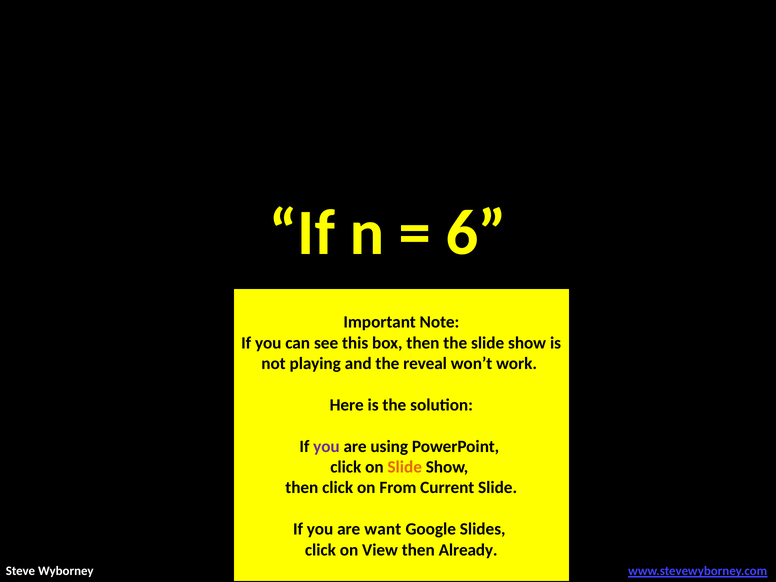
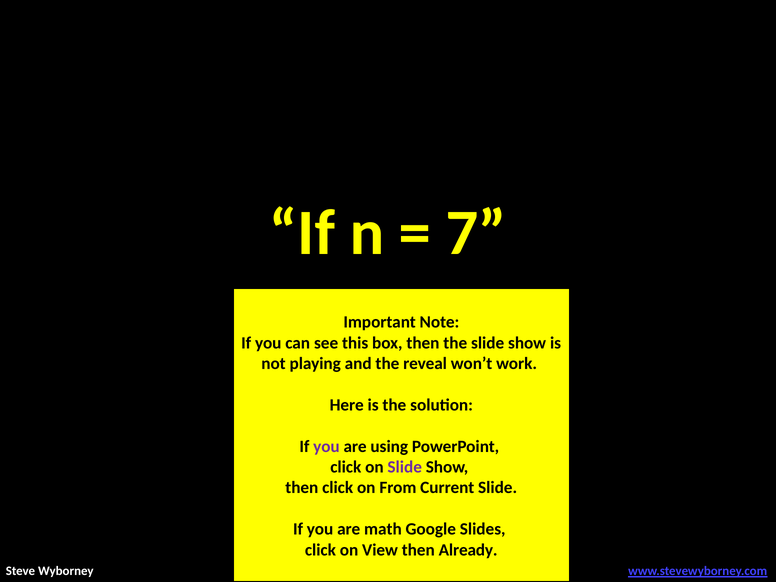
6: 6 -> 7 (476, 233)
Slide colour: orange -> purple (405, 467)
want: want -> math (383, 529)
